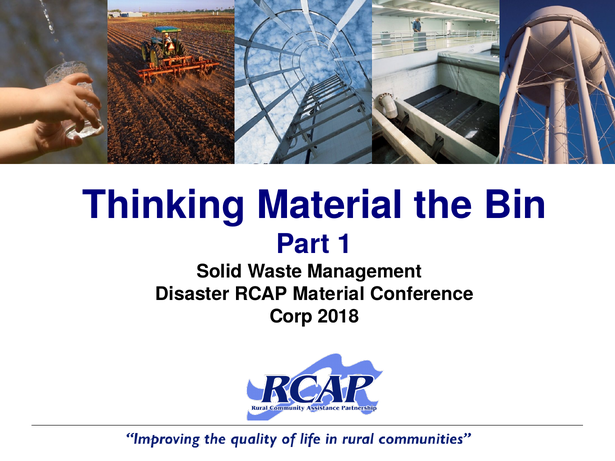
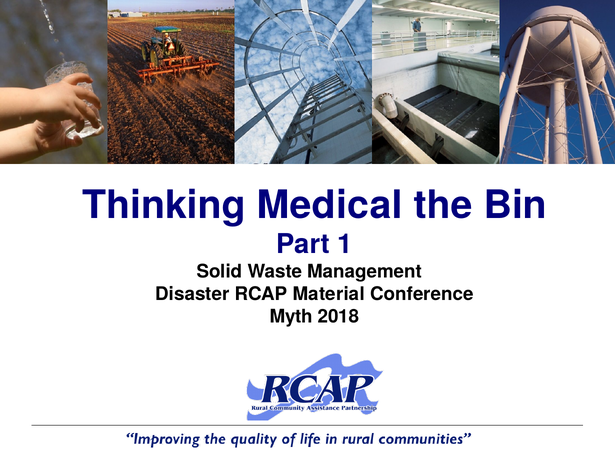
Thinking Material: Material -> Medical (330, 205)
Corp: Corp -> Myth (291, 317)
